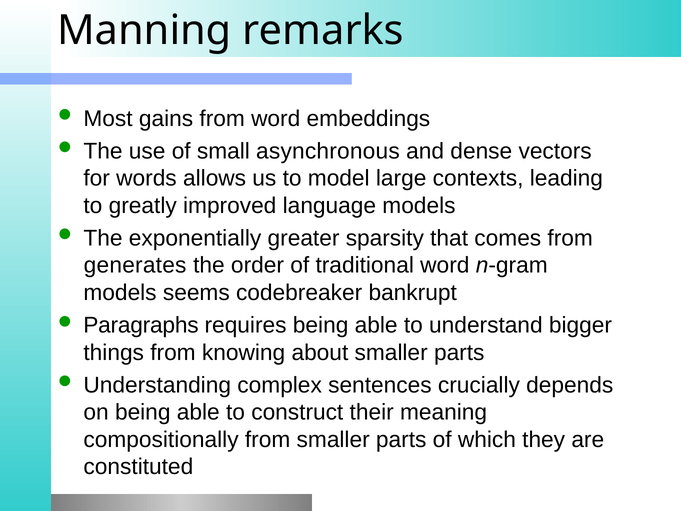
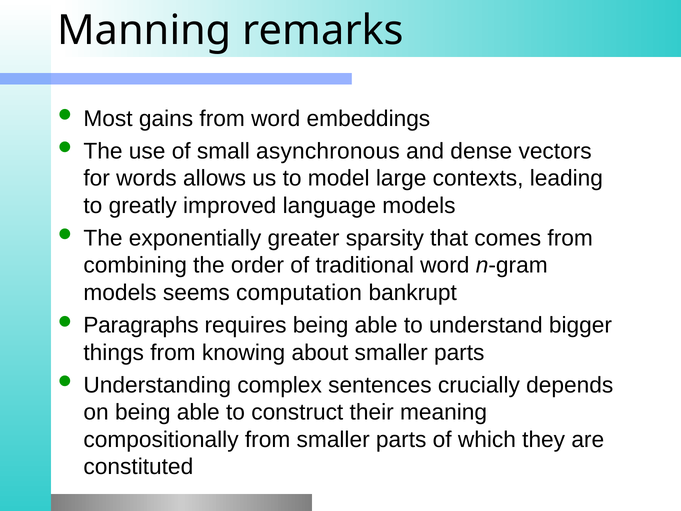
generates: generates -> combining (135, 265)
codebreaker: codebreaker -> computation (299, 293)
